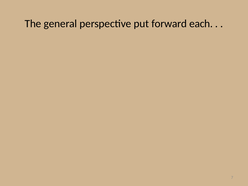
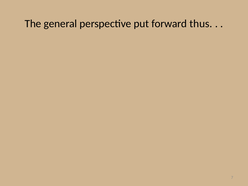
each: each -> thus (201, 24)
